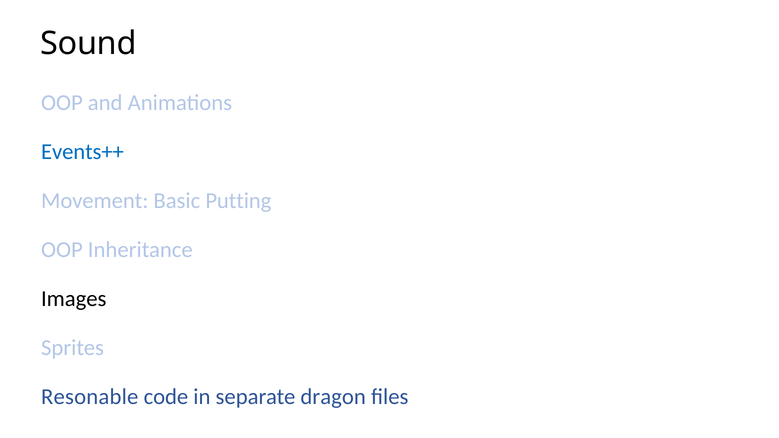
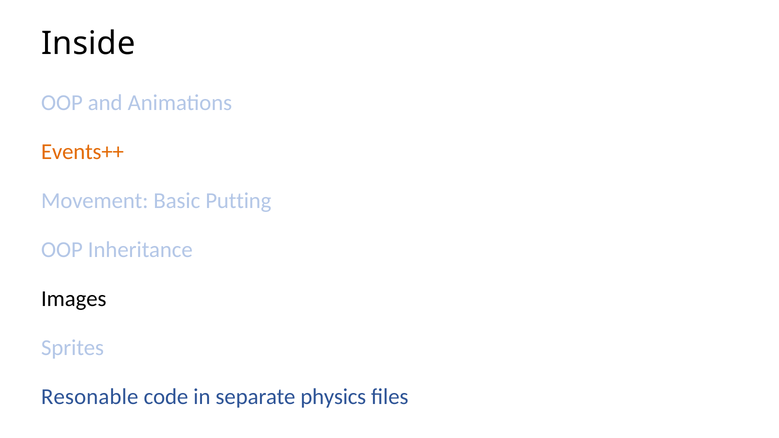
Sound: Sound -> Inside (88, 44)
Events++ colour: blue -> orange (82, 152)
dragon: dragon -> physics (333, 397)
